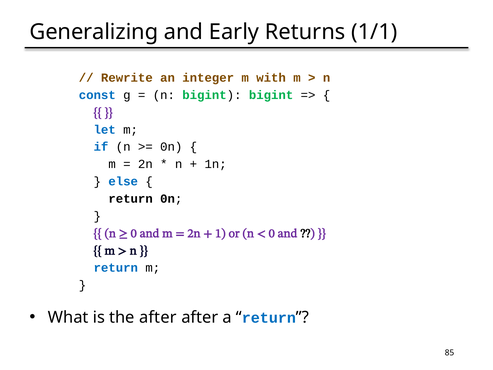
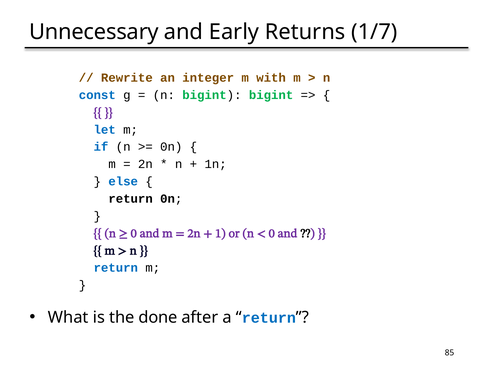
Generalizing: Generalizing -> Unnecessary (94, 32)
1/1: 1/1 -> 1/7 (374, 32)
the after: after -> done (158, 317)
